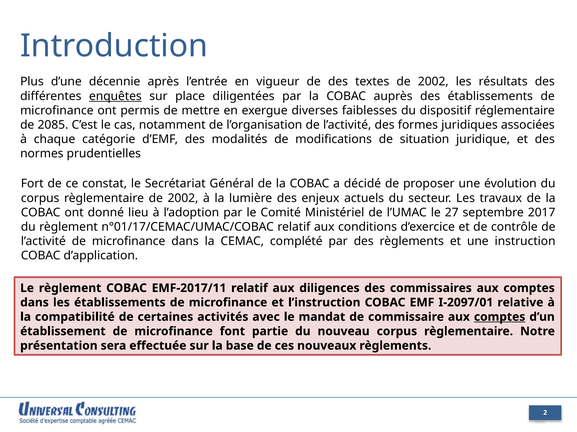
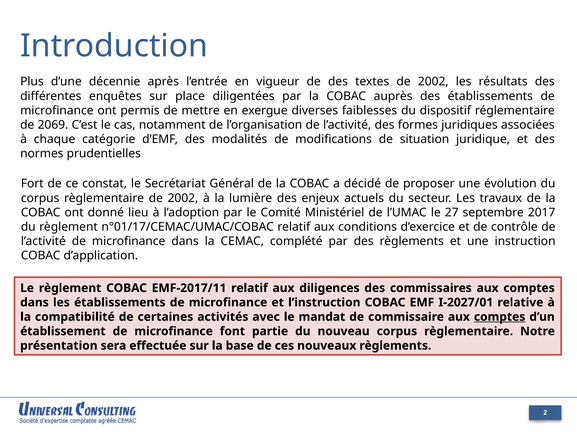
enquêtes underline: present -> none (115, 96)
2085: 2085 -> 2069 (53, 125)
I-2097/01: I-2097/01 -> I-2027/01 (466, 303)
